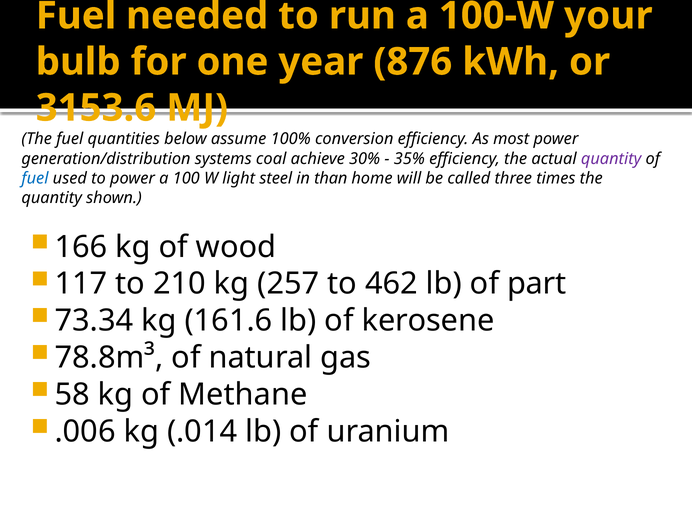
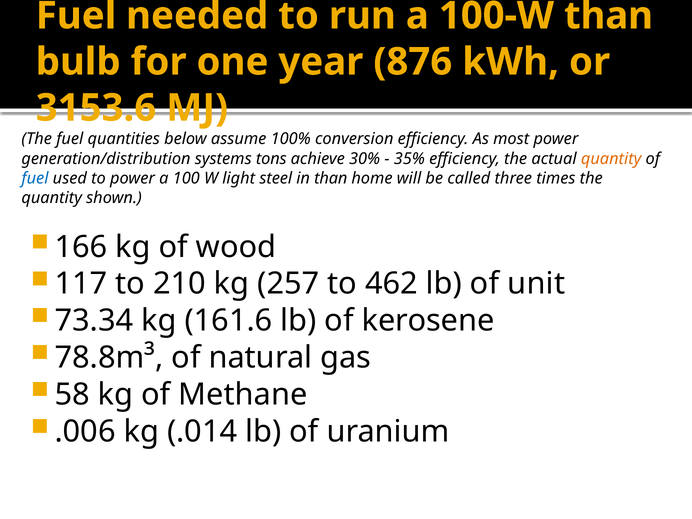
100-W your: your -> than (609, 16)
coal: coal -> tons (271, 159)
quantity colour: purple -> orange (611, 159)
part: part -> unit (536, 284)
